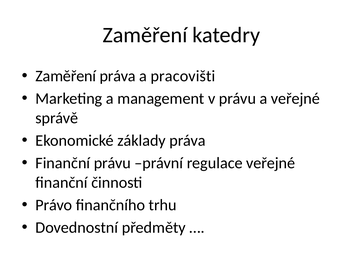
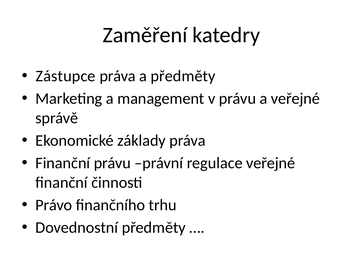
Zaměření: Zaměření -> Zástupce (66, 76)
a pracovišti: pracovišti -> předměty (183, 76)
